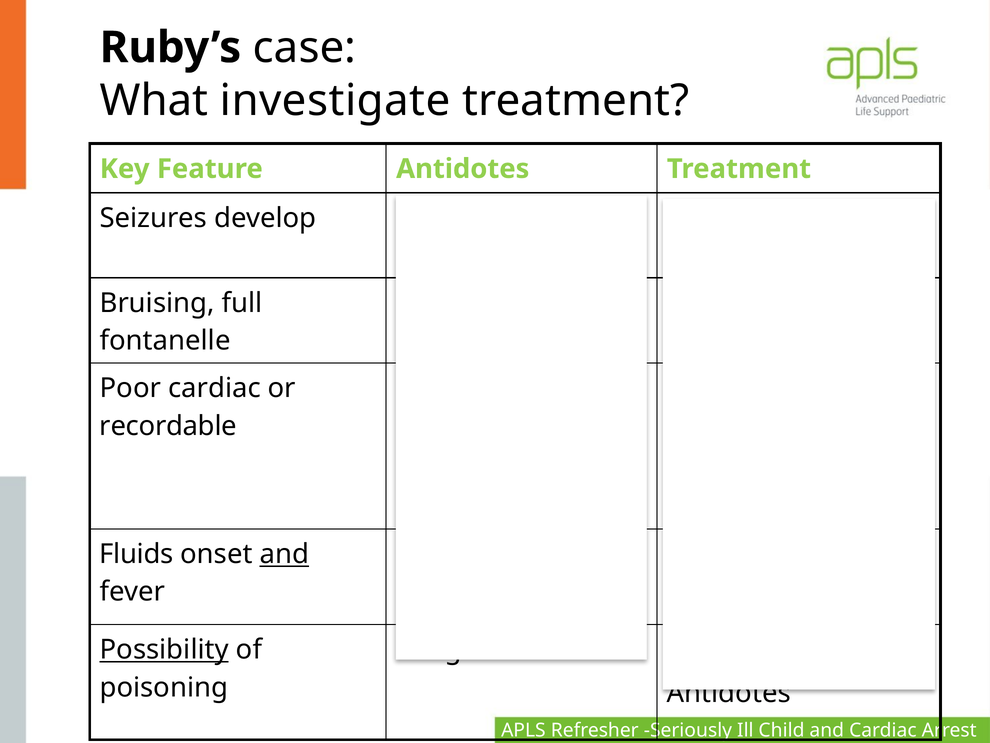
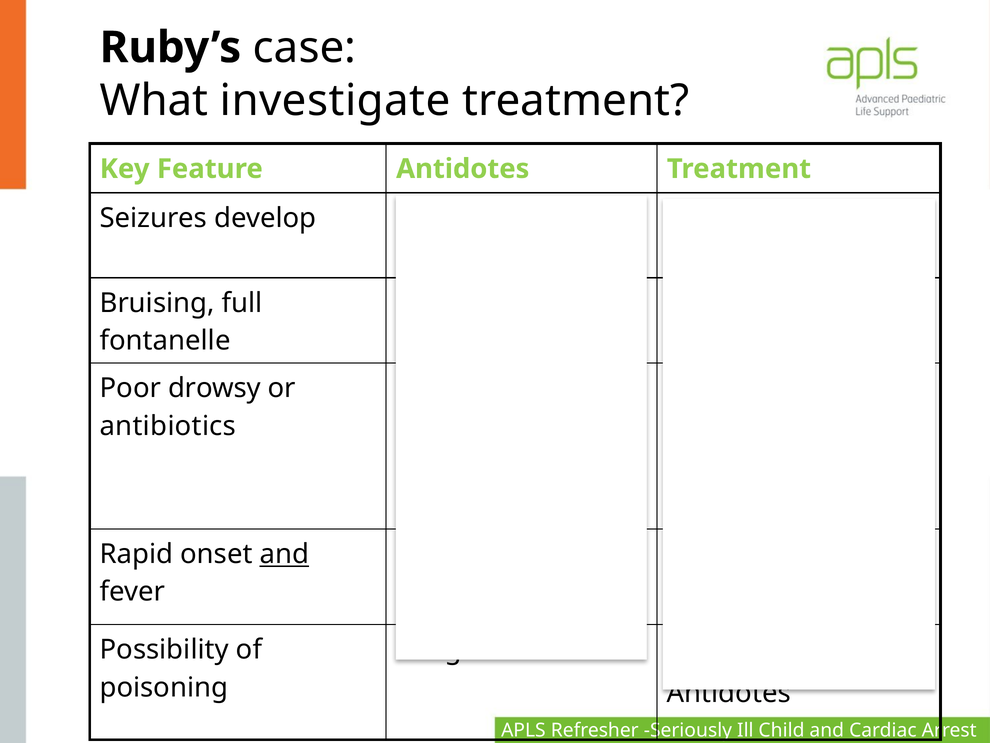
Poor cardiac: cardiac -> drowsy (215, 388)
recordable: recordable -> antibiotics (168, 426)
Fluids: Fluids -> Rapid (136, 554)
Possibility underline: present -> none (164, 649)
